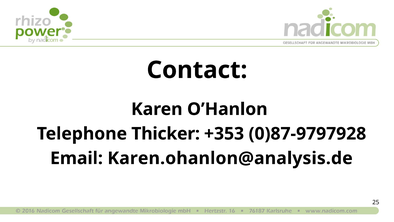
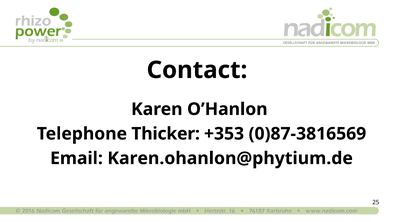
0)87-9797928: 0)87-9797928 -> 0)87-3816569 (307, 134)
Karen.ohanlon@analysis.de: Karen.ohanlon@analysis.de -> Karen.ohanlon@phytium.de (230, 158)
